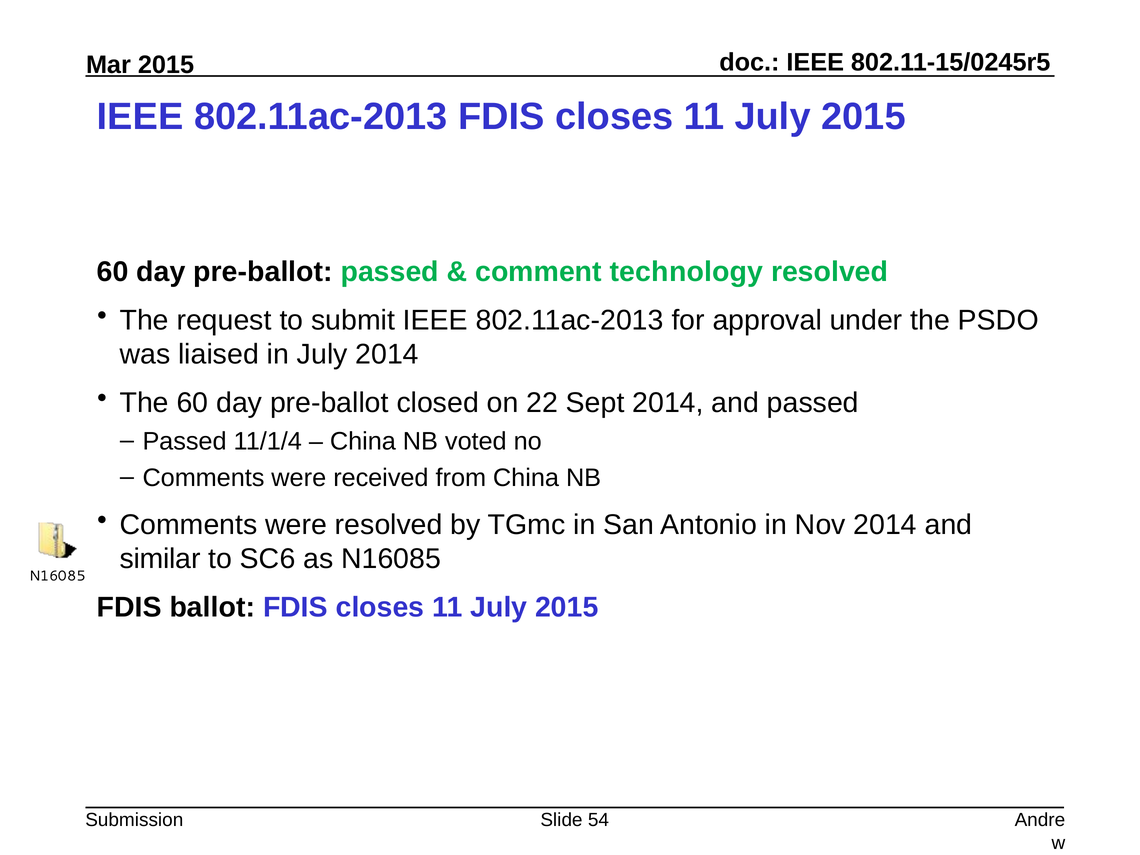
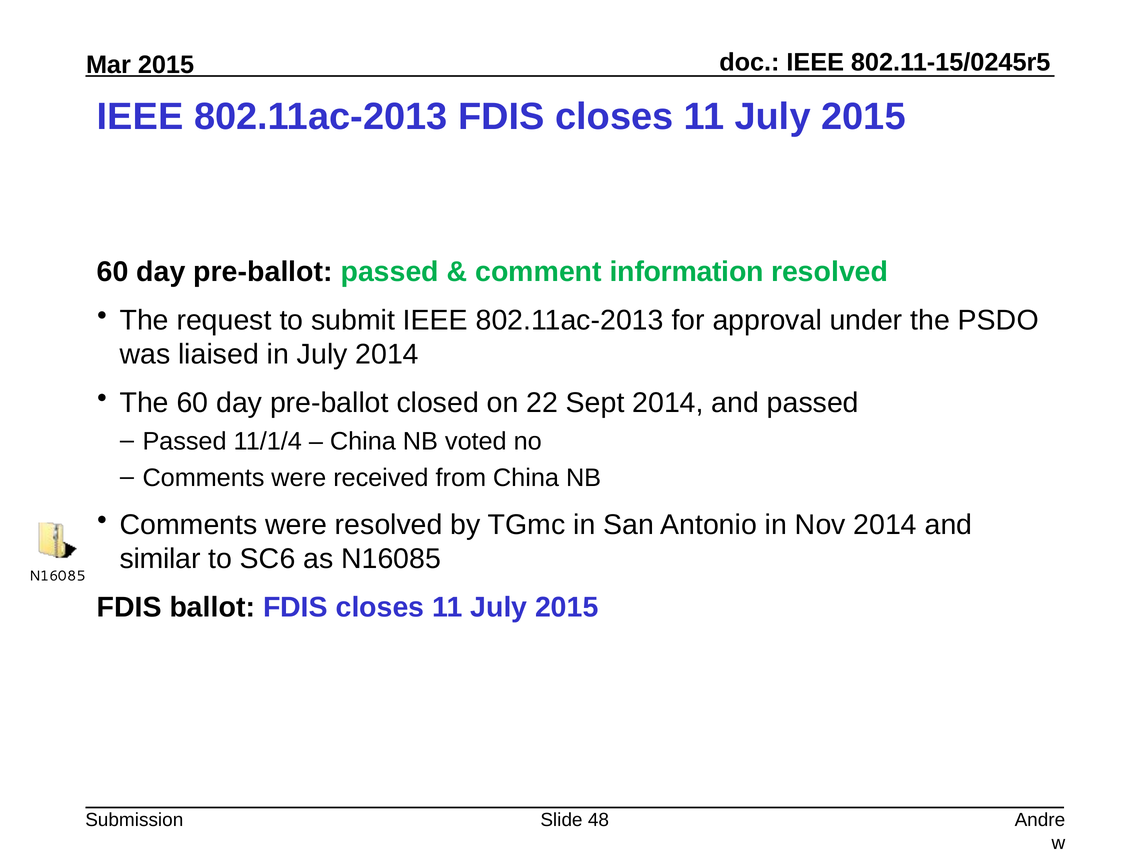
technology: technology -> information (687, 272)
54: 54 -> 48 (598, 820)
